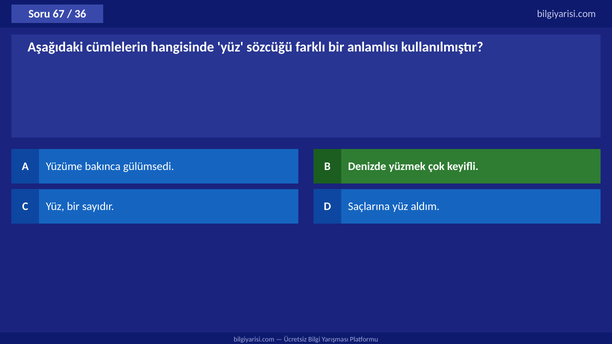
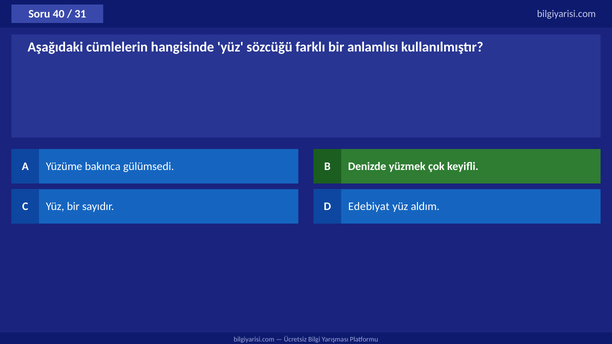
67: 67 -> 40 (59, 14)
36: 36 -> 31 (80, 14)
Saçlarına: Saçlarına -> Edebiyat (369, 207)
